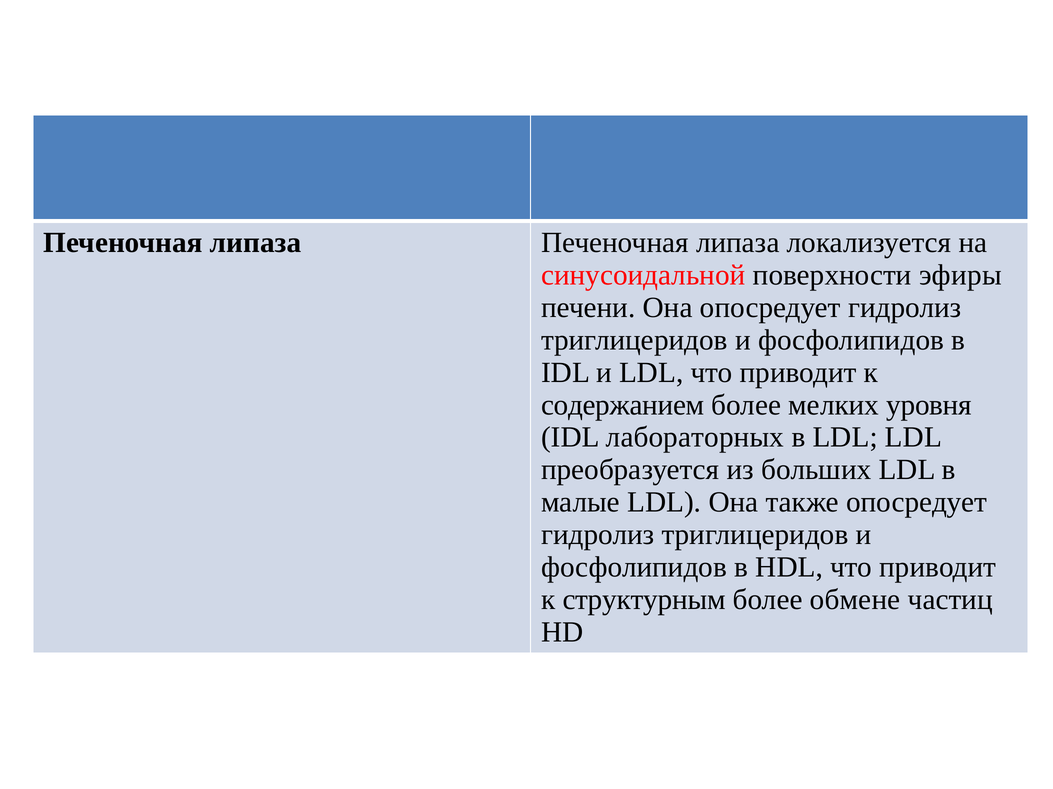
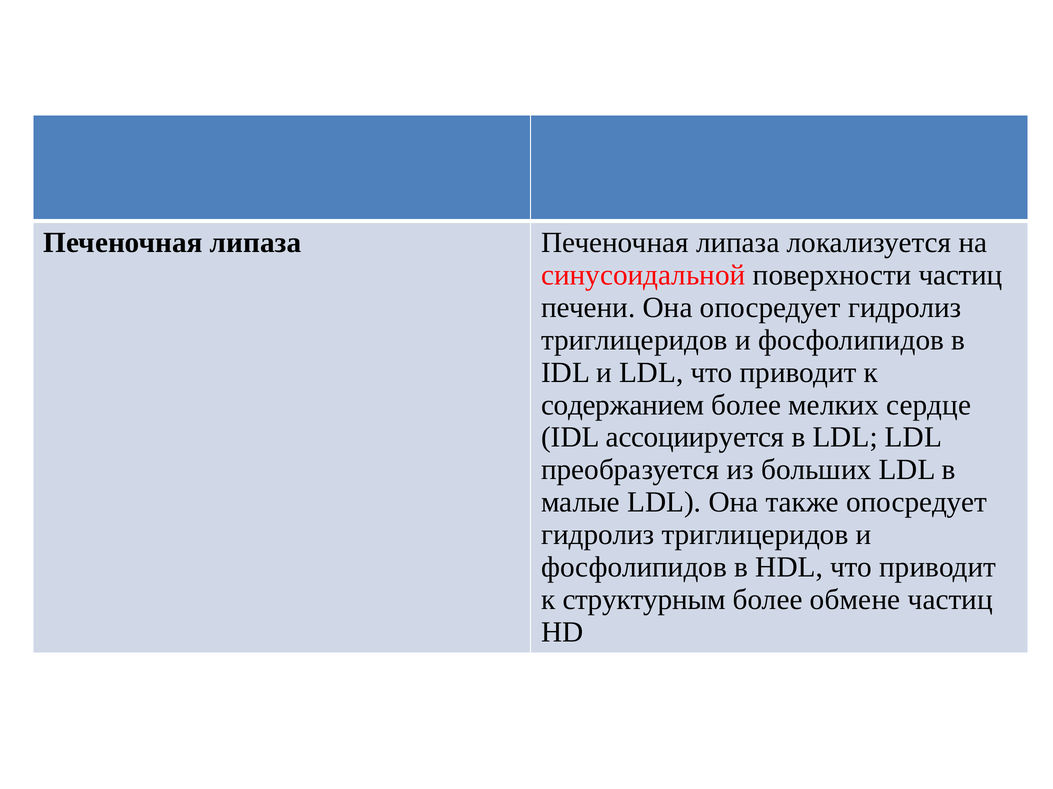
поверхности эфиры: эфиры -> частиц (961, 275)
уровня: уровня -> сердце (929, 405)
лабораторных: лабораторных -> ассоциируется (695, 438)
